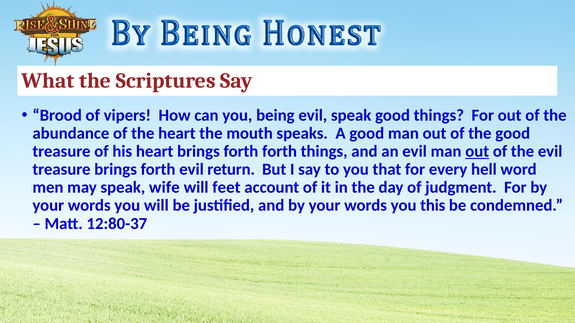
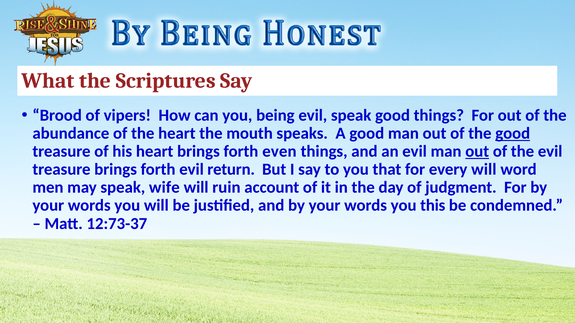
good underline: none -> present (513, 133)
forth forth: forth -> even (279, 151)
every hell: hell -> will (484, 170)
feet: feet -> ruin (226, 188)
12:80-37: 12:80-37 -> 12:73-37 (117, 224)
